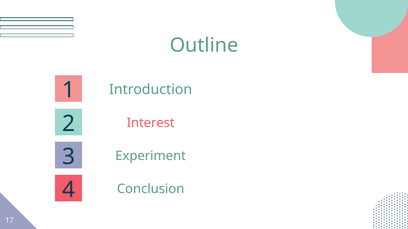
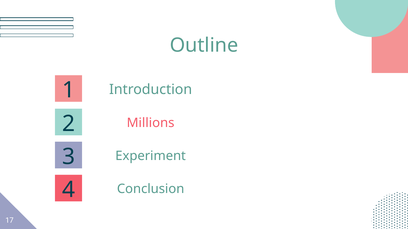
Interest: Interest -> Millions (151, 123)
